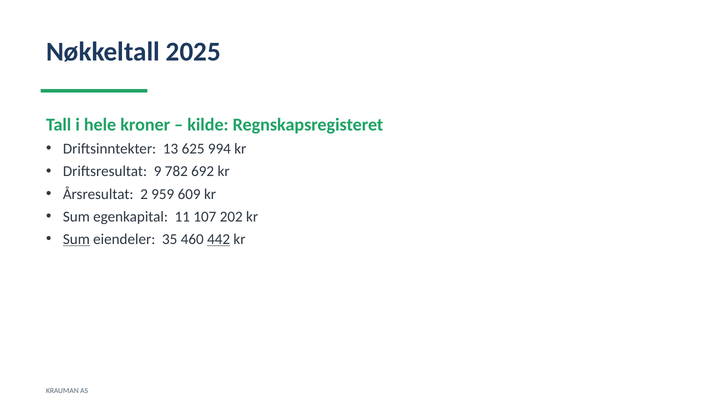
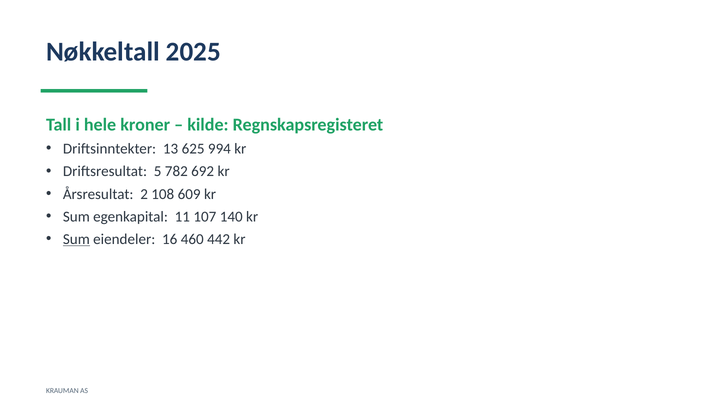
9: 9 -> 5 (158, 171)
959: 959 -> 108 (163, 194)
202: 202 -> 140 (231, 216)
35: 35 -> 16 (170, 239)
442 underline: present -> none (219, 239)
